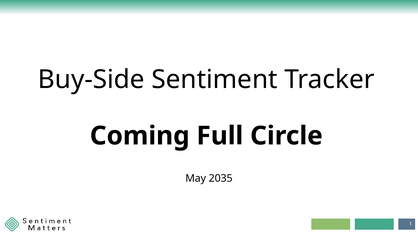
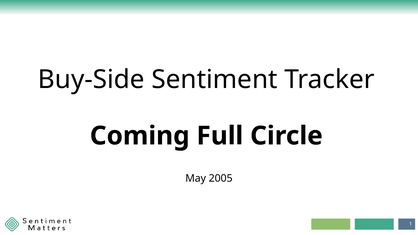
2035: 2035 -> 2005 (221, 178)
